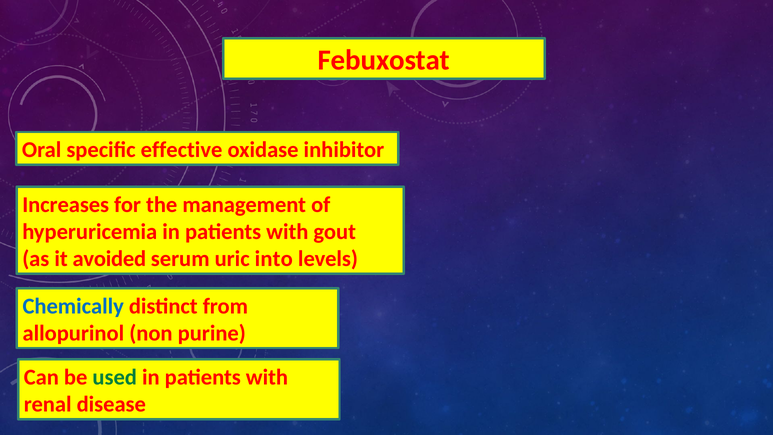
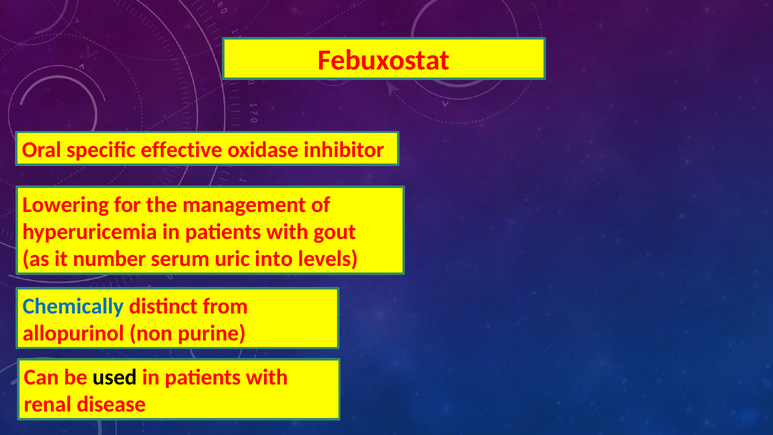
Increases: Increases -> Lowering (66, 205)
avoided: avoided -> number (109, 259)
used colour: green -> black (115, 377)
